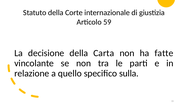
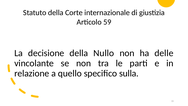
Carta: Carta -> Nullo (104, 53)
fatte: fatte -> delle (164, 53)
